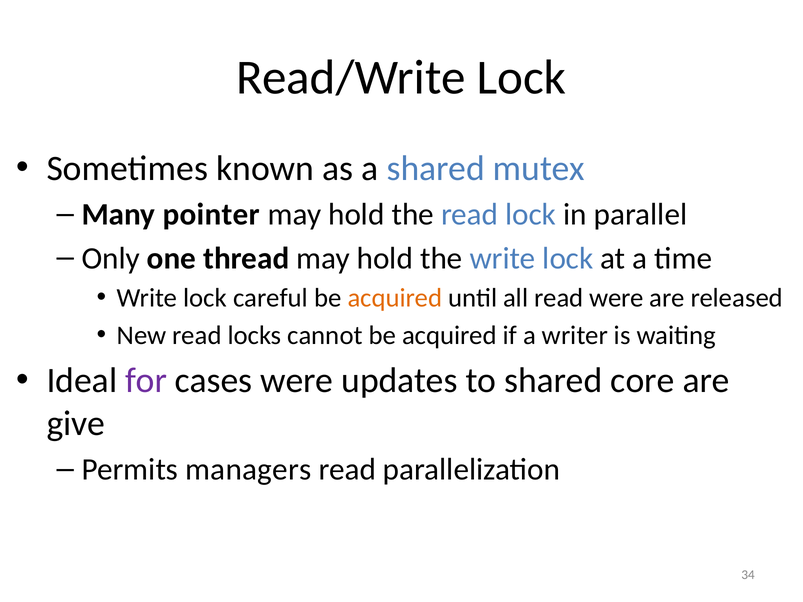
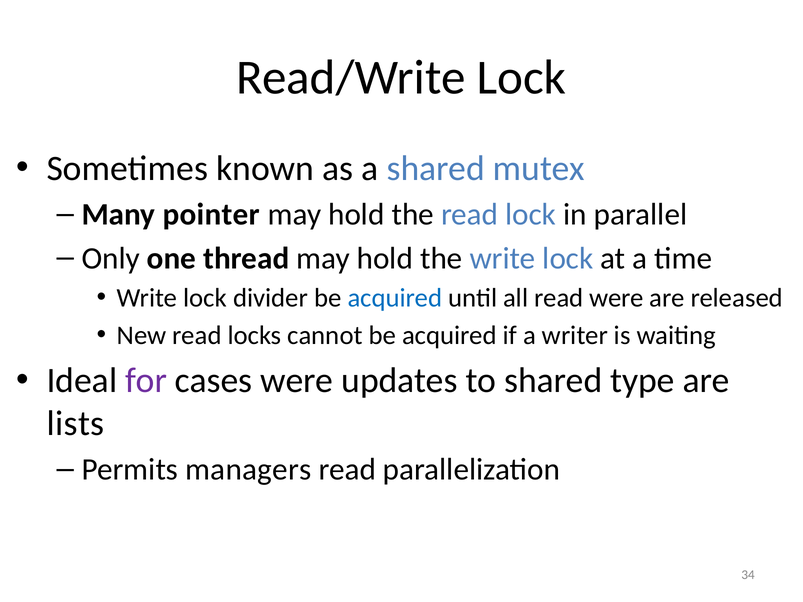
careful: careful -> divider (271, 298)
acquired colour: orange -> blue (395, 298)
core: core -> type (643, 381)
give: give -> lists (76, 424)
